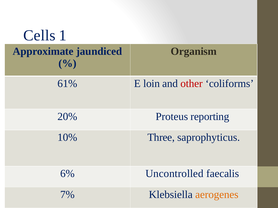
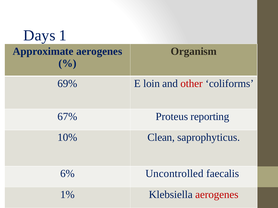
Cells: Cells -> Days (39, 35)
Approximate jaundiced: jaundiced -> aerogenes (99, 51)
61%: 61% -> 69% (67, 84)
20%: 20% -> 67% (67, 117)
Three: Three -> Clean (161, 138)
7%: 7% -> 1% (68, 195)
aerogenes colour: orange -> red (217, 195)
